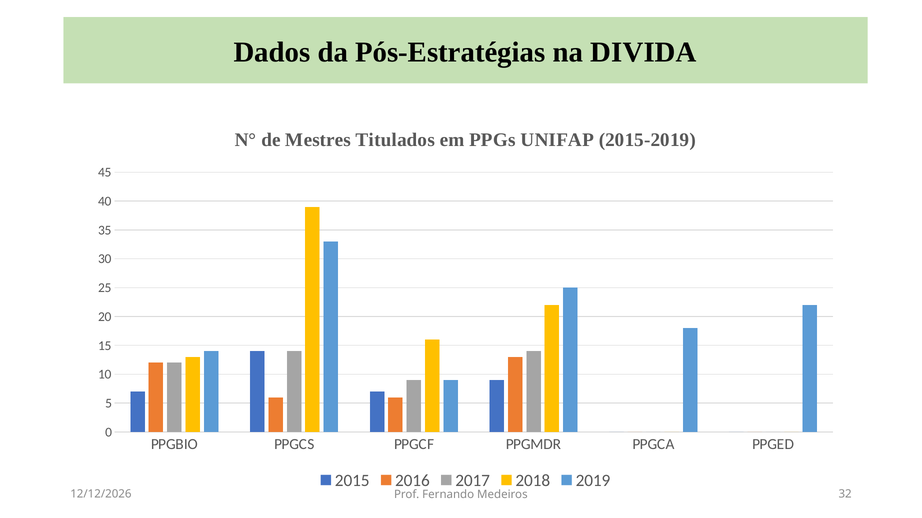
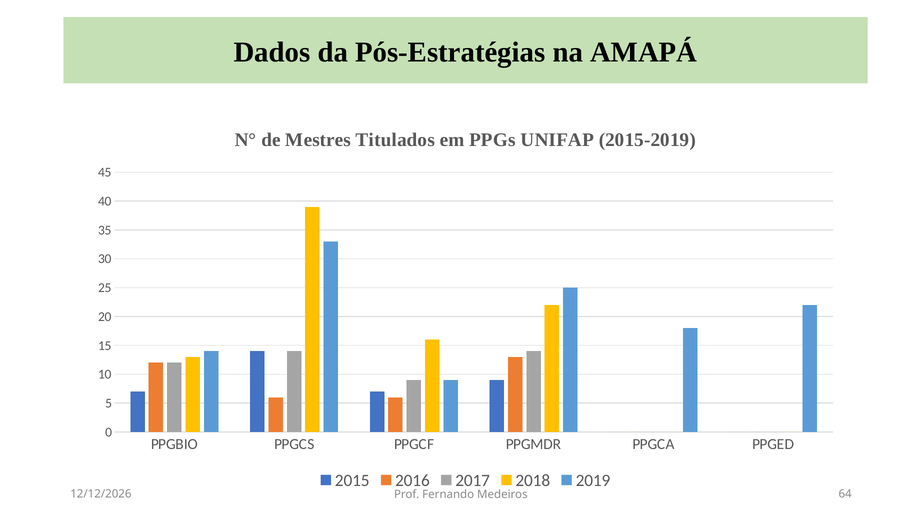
DIVIDA: DIVIDA -> AMAPÁ (644, 52)
32: 32 -> 64 (845, 494)
